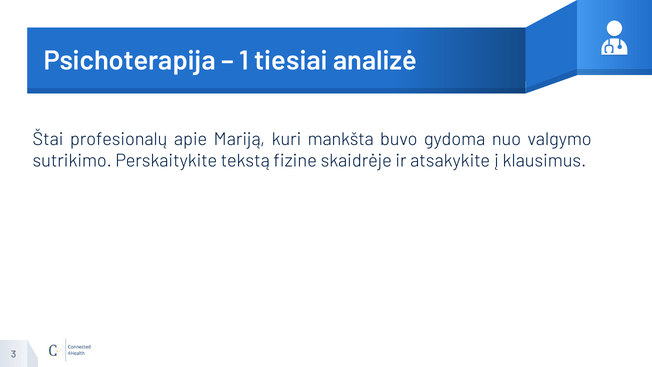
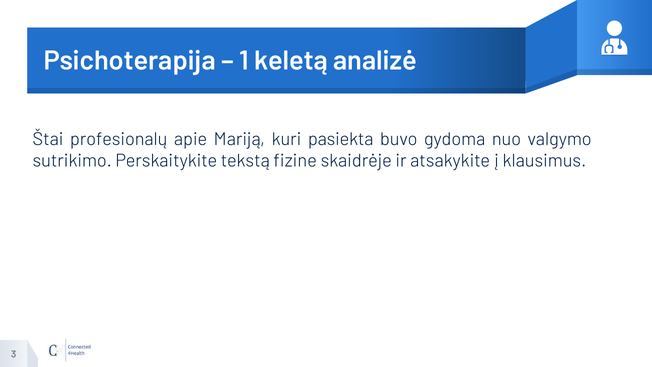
tiesiai: tiesiai -> keletą (291, 60)
mankšta: mankšta -> pasiekta (341, 139)
